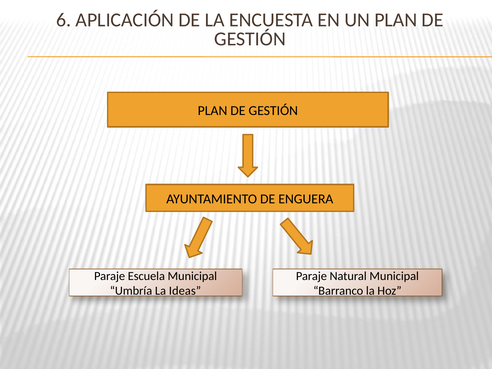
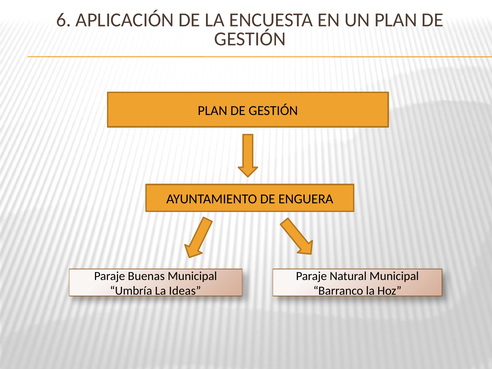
Escuela: Escuela -> Buenas (146, 276)
